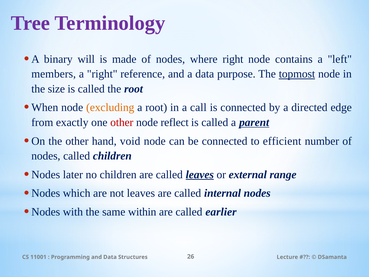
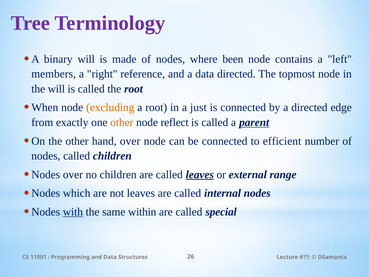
where right: right -> been (233, 59)
data purpose: purpose -> directed (236, 74)
topmost underline: present -> none (297, 74)
the size: size -> will (56, 89)
call: call -> just (198, 107)
other colour: red -> orange (122, 122)
hand void: void -> over (130, 141)
Nodes later: later -> over (73, 174)
with underline: none -> present (73, 212)
earlier: earlier -> special (221, 212)
